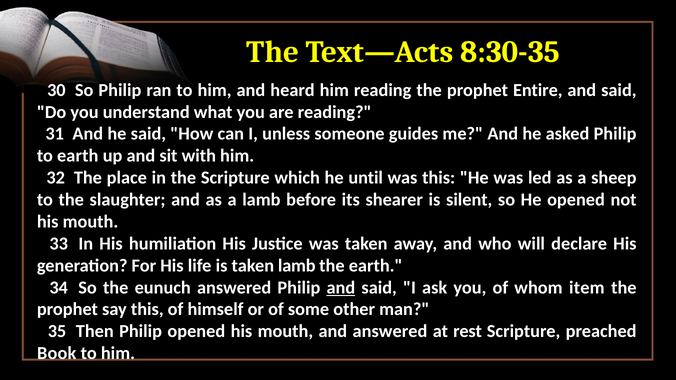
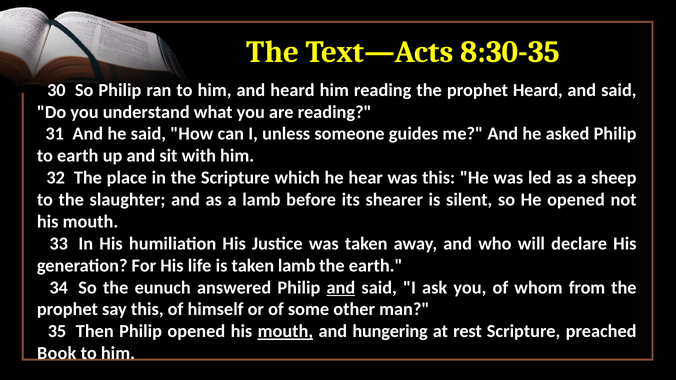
prophet Entire: Entire -> Heard (538, 90)
until: until -> hear (366, 178)
item: item -> from (587, 288)
mouth underline: none -> present (285, 332)
and answered: answered -> hungering (390, 332)
